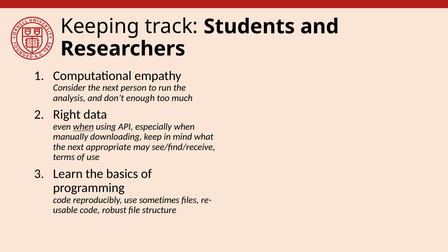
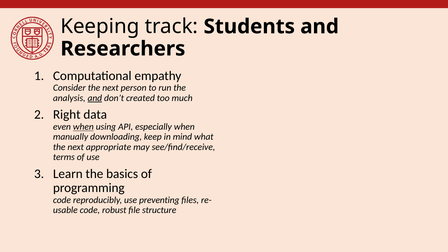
and underline: none -> present (95, 98)
enough: enough -> created (140, 98)
sometimes: sometimes -> preventing (159, 200)
